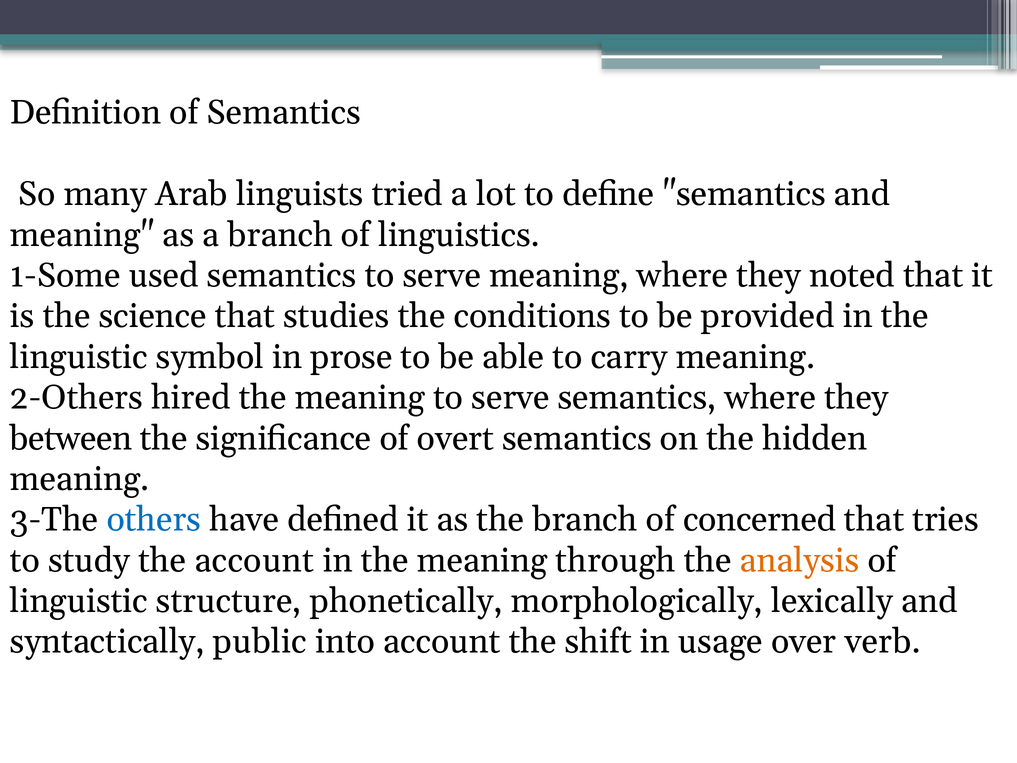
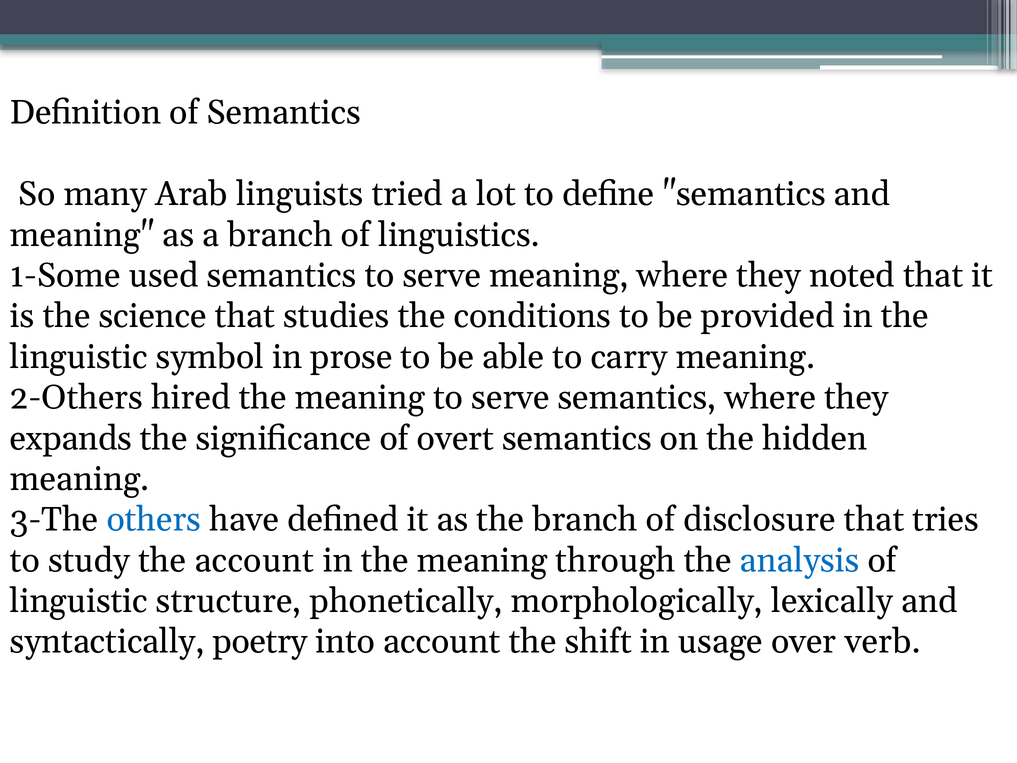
between: between -> expands (71, 438)
concerned: concerned -> disclosure (759, 520)
analysis colour: orange -> blue (800, 560)
public: public -> poetry (260, 642)
